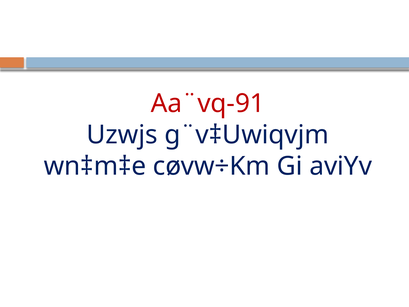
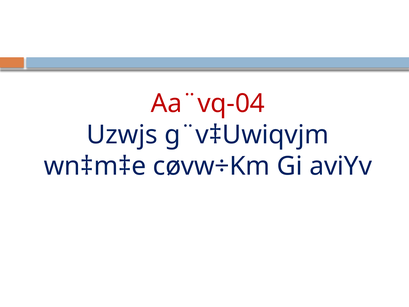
Aa¨vq-91: Aa¨vq-91 -> Aa¨vq-04 (208, 103)
